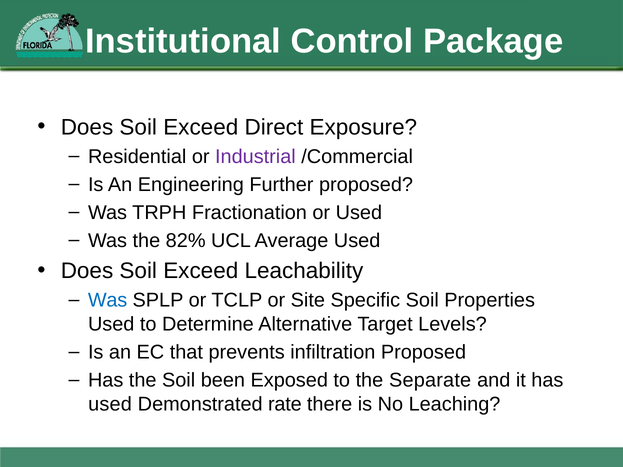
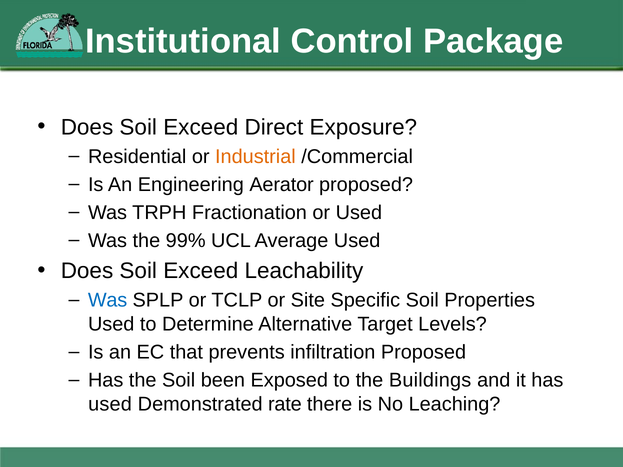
Industrial colour: purple -> orange (255, 157)
Further: Further -> Aerator (282, 185)
82%: 82% -> 99% (186, 241)
Separate: Separate -> Buildings (430, 380)
